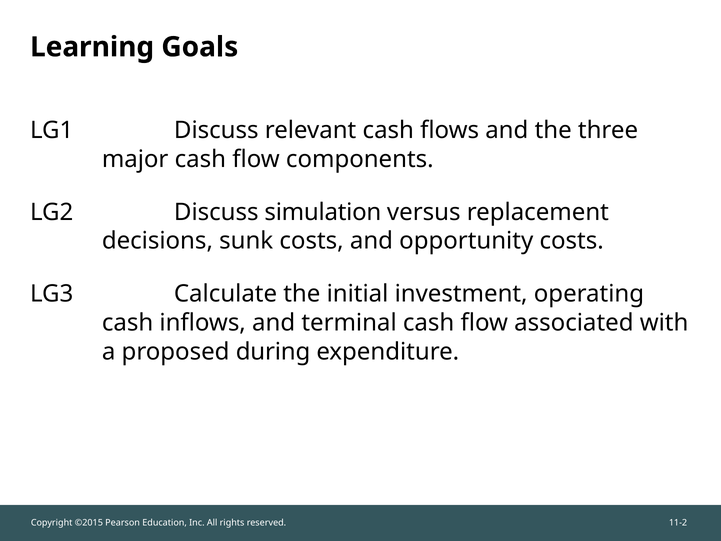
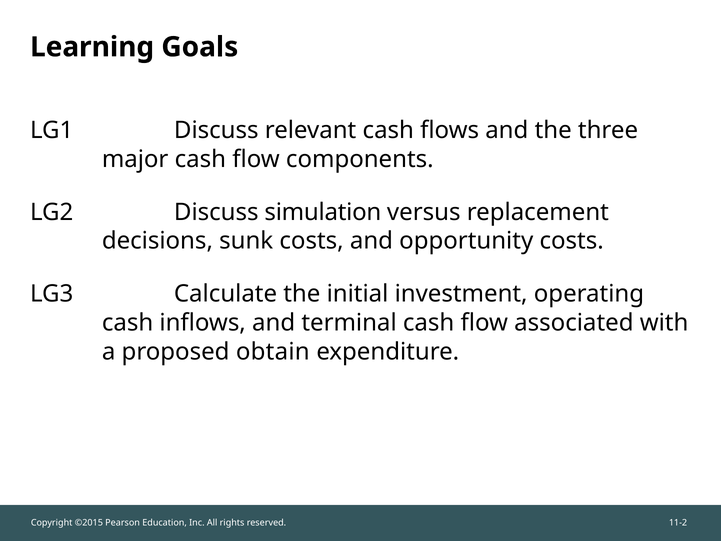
during: during -> obtain (273, 351)
